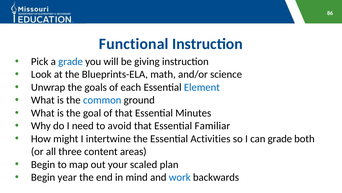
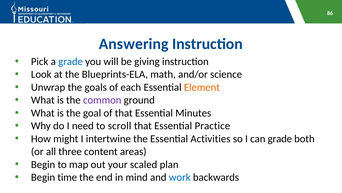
Functional: Functional -> Answering (134, 44)
Element colour: blue -> orange (202, 87)
common colour: blue -> purple (102, 100)
avoid: avoid -> scroll (120, 126)
Familiar: Familiar -> Practice (212, 126)
year: year -> time (67, 177)
